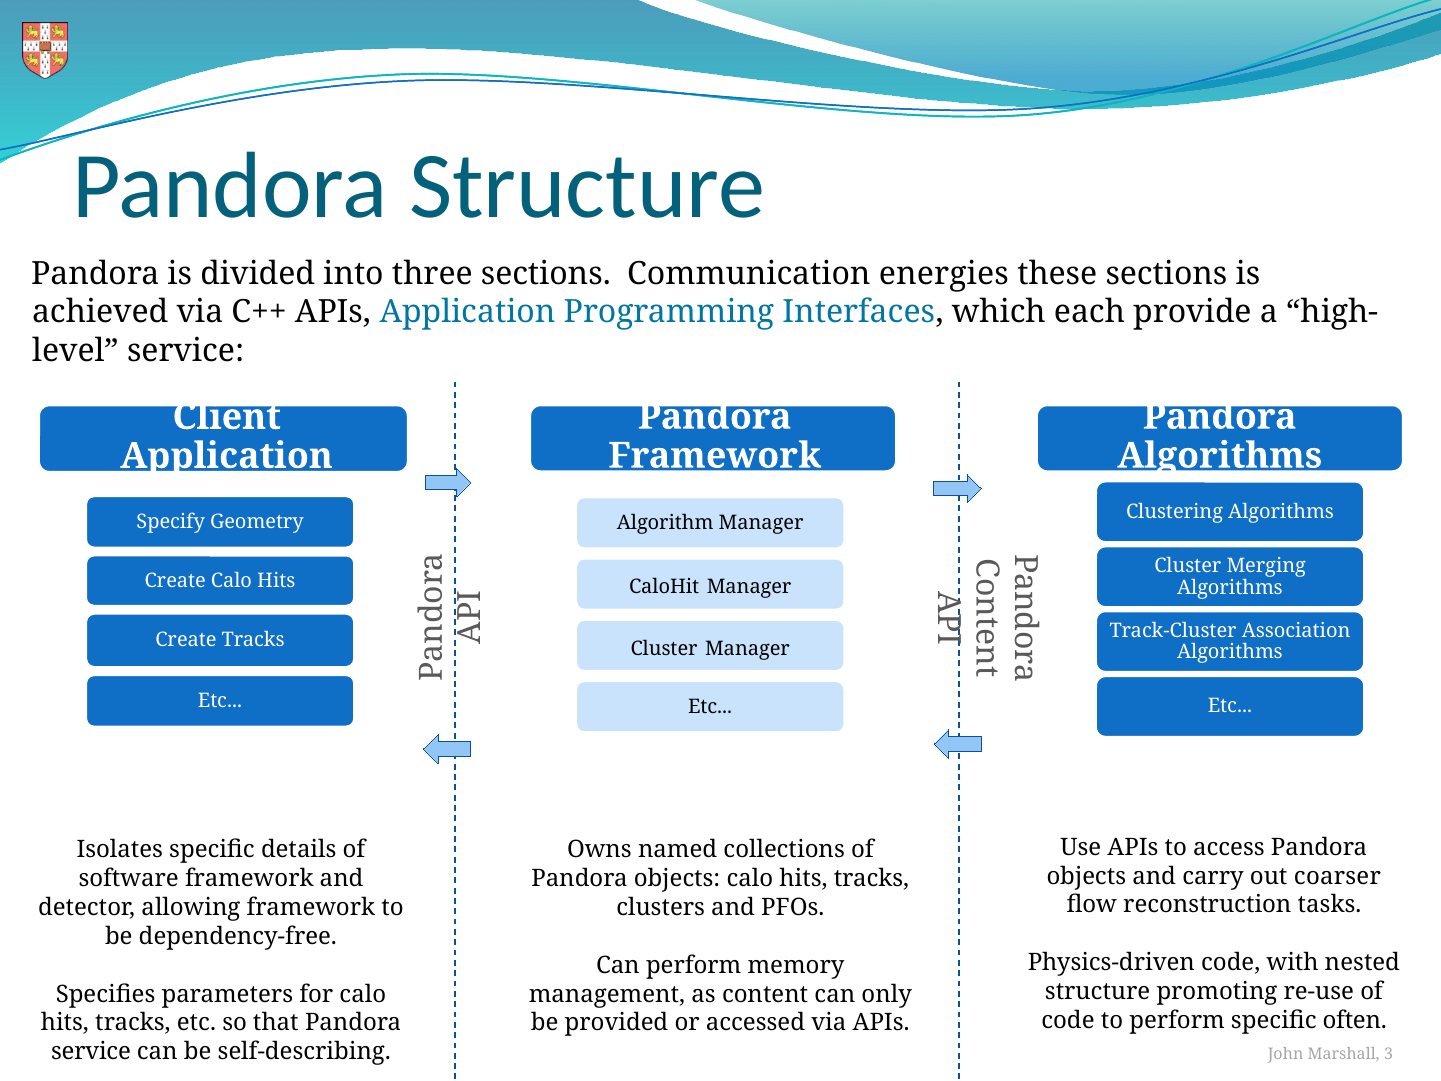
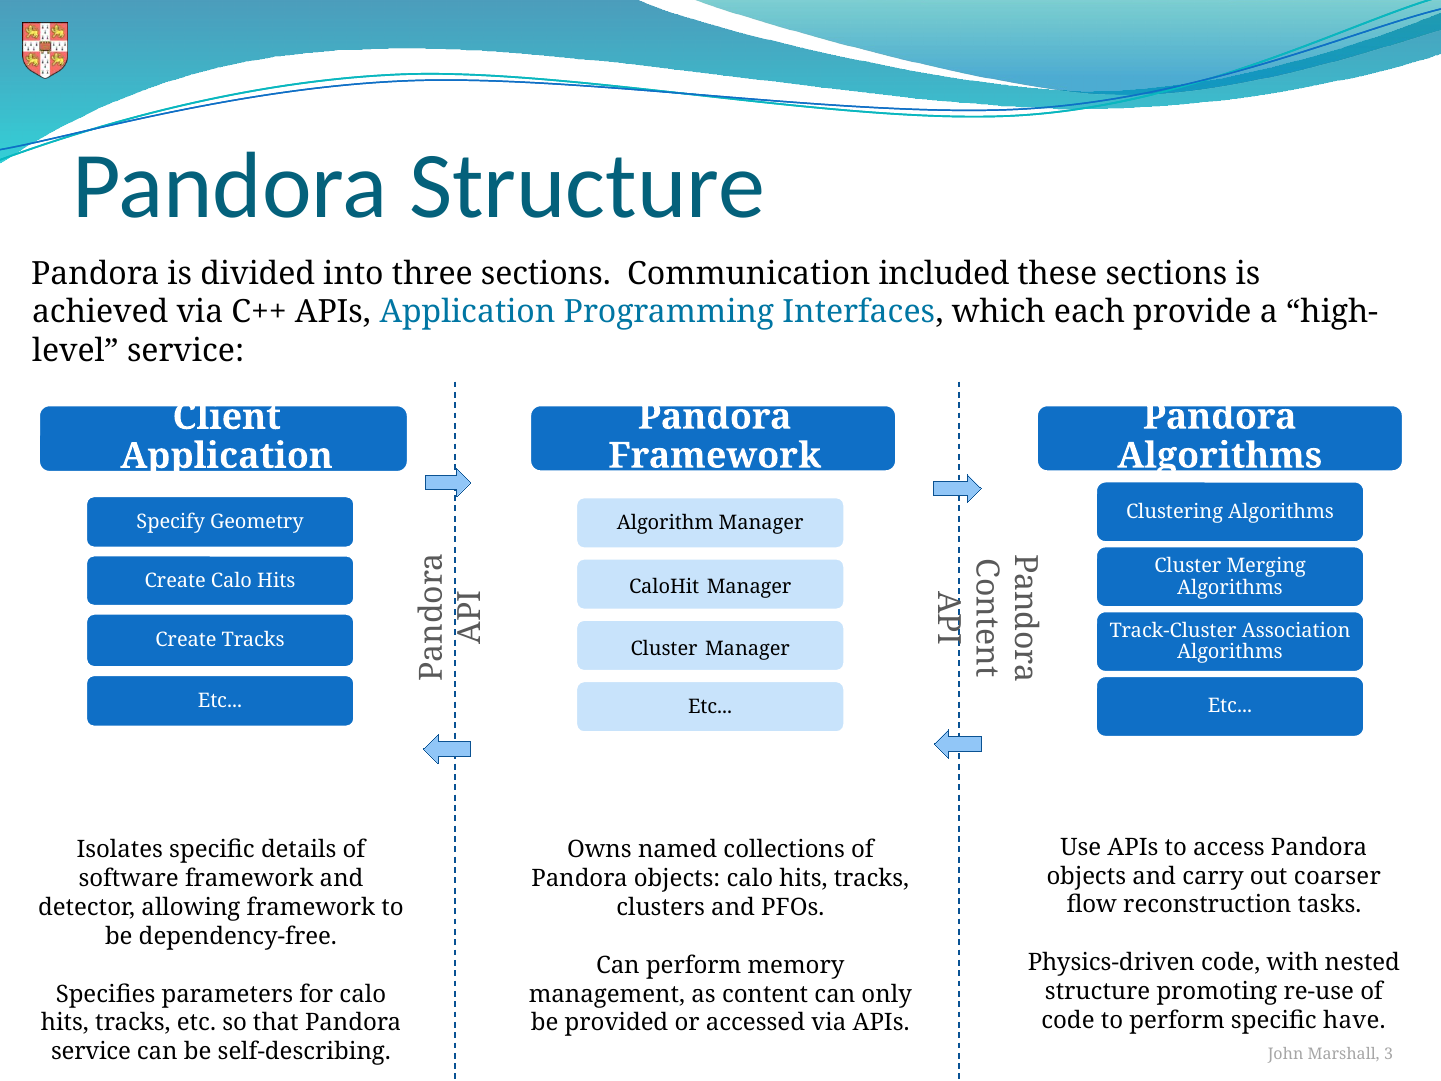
energies: energies -> included (944, 274)
often: often -> have (1354, 1020)
